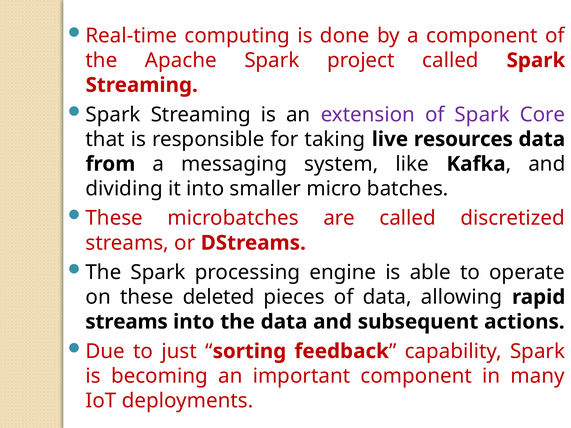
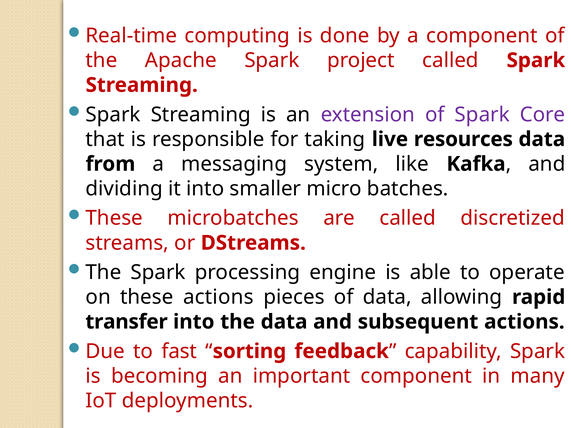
these deleted: deleted -> actions (218, 297)
streams: streams -> transfer (127, 322)
just: just -> fast (179, 351)
